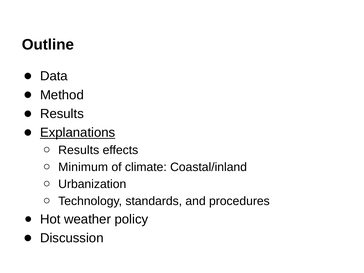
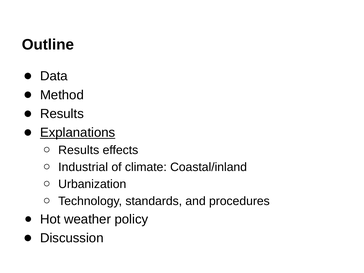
Minimum: Minimum -> Industrial (83, 167)
